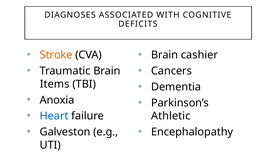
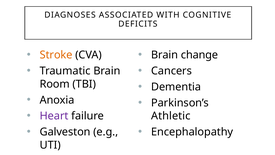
cashier: cashier -> change (200, 55)
Items: Items -> Room (55, 84)
Heart colour: blue -> purple (54, 116)
